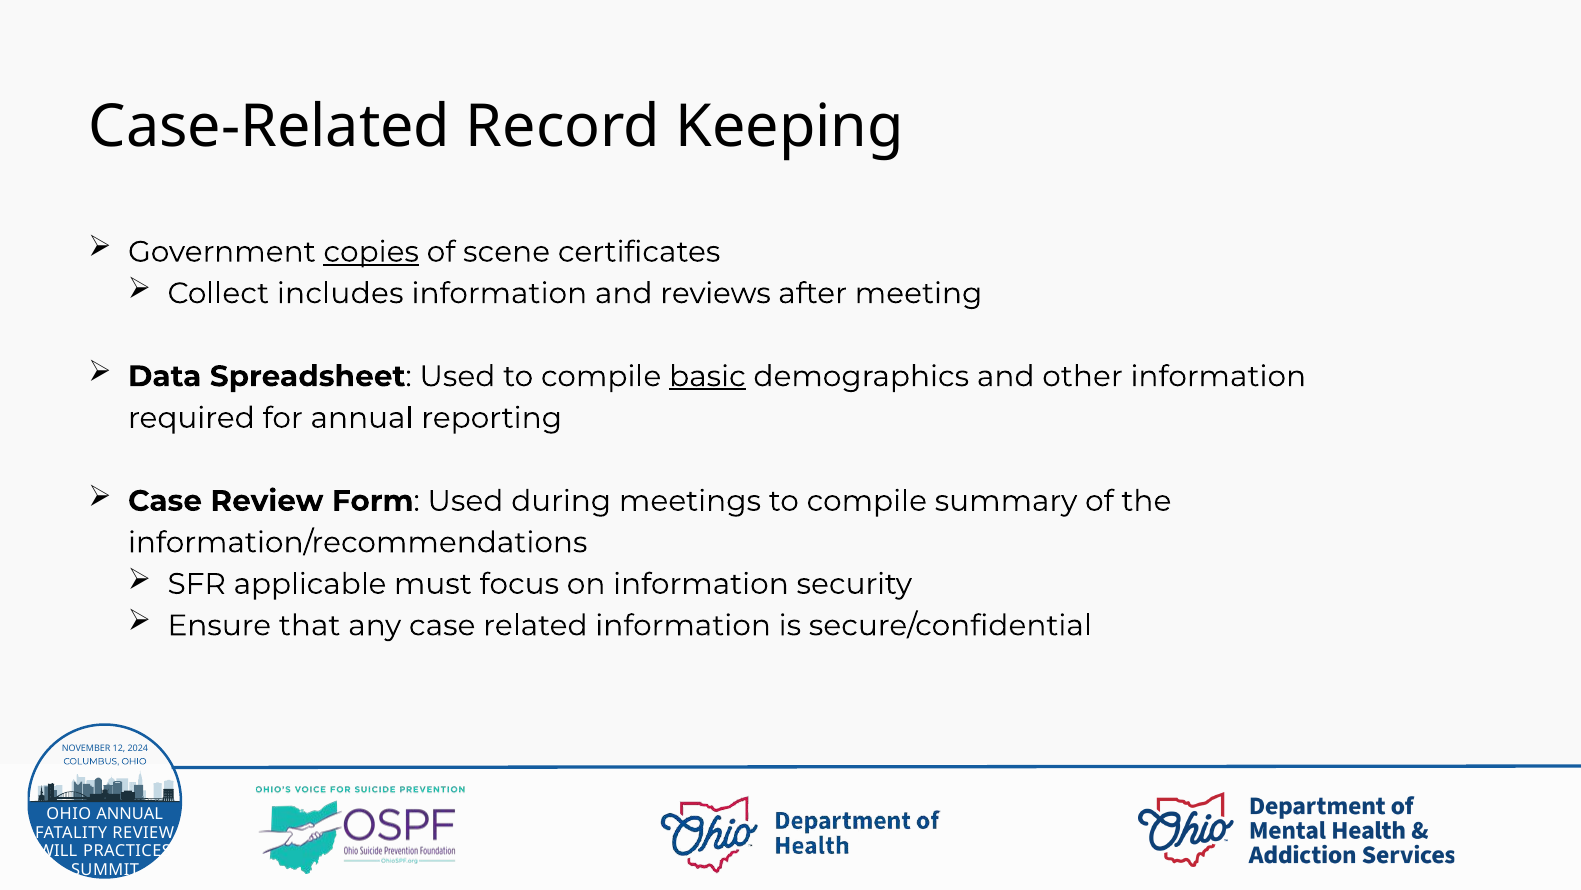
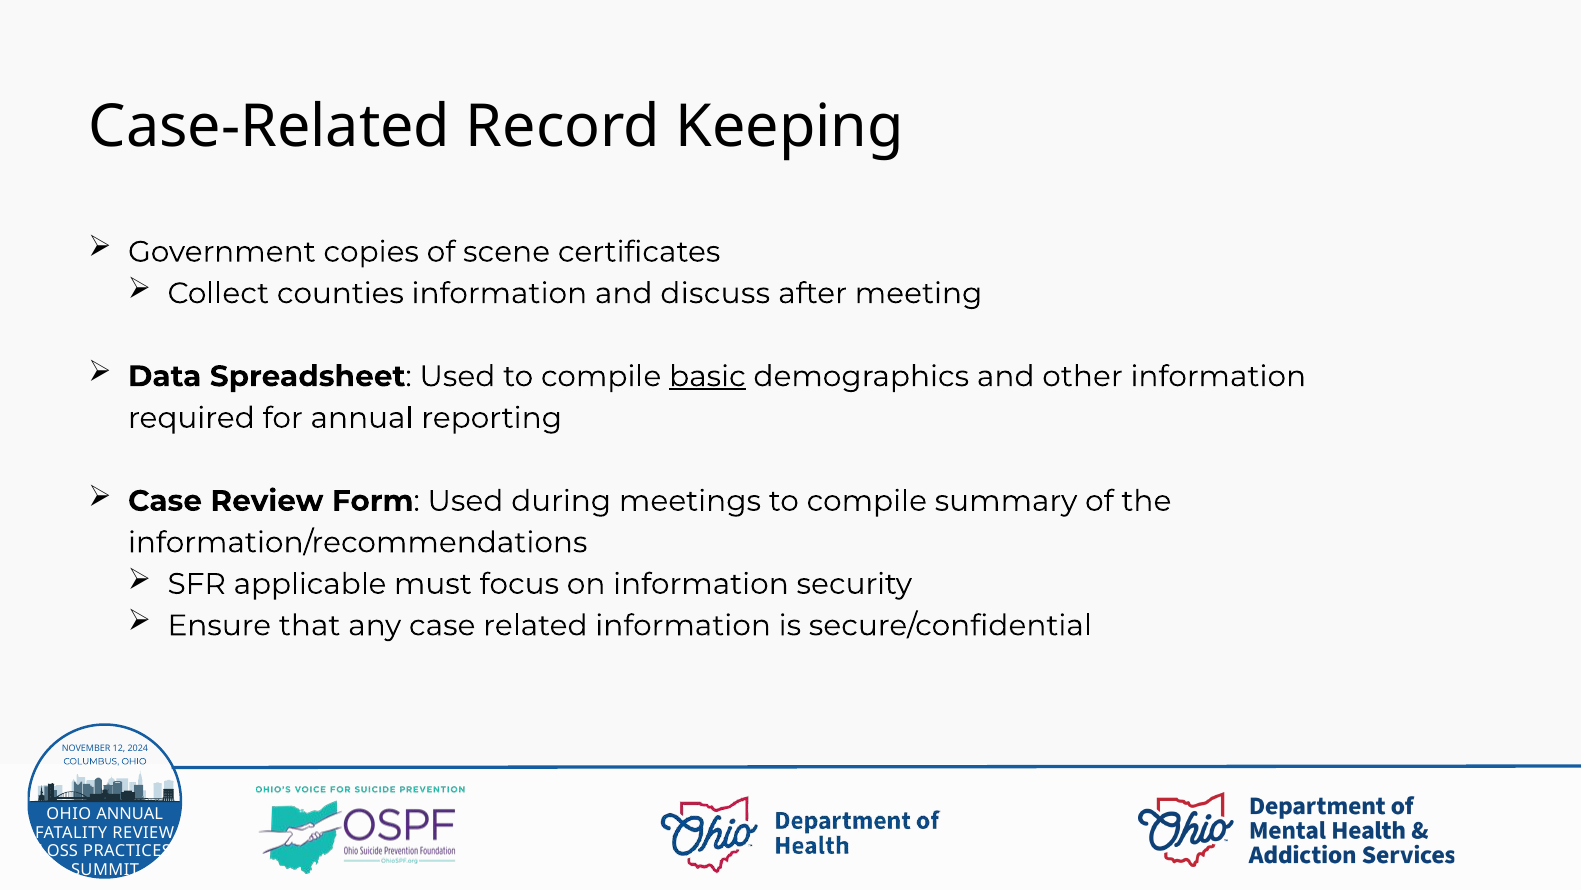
copies underline: present -> none (371, 252)
includes: includes -> counties (340, 293)
reviews: reviews -> discuss (715, 293)
WILL: WILL -> LOSS (58, 851)
